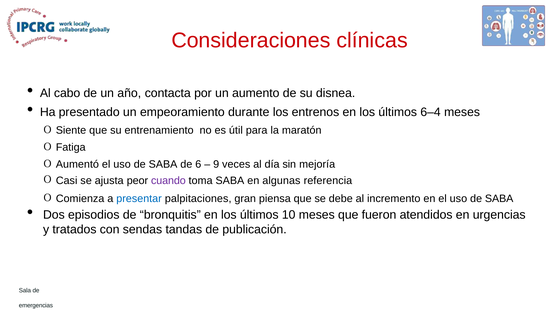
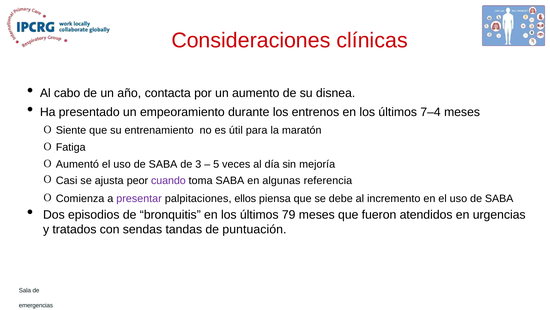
6–4: 6–4 -> 7–4 (431, 112)
6: 6 -> 3 (198, 164)
9: 9 -> 5 (216, 164)
presentar colour: blue -> purple (139, 199)
gran: gran -> ellos (245, 199)
10: 10 -> 79 (289, 215)
publicación: publicación -> puntuación (254, 229)
